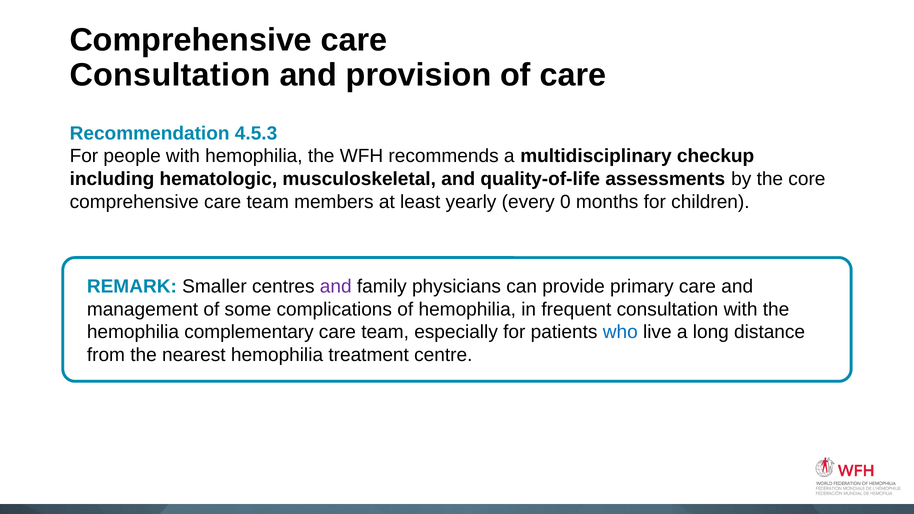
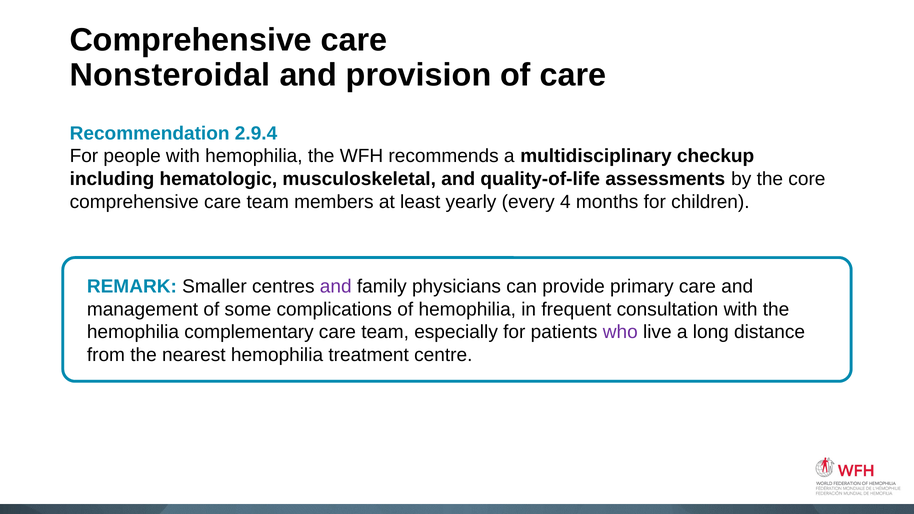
Consultation: Consultation -> Nonsteroidal (170, 75)
4.5.3: 4.5.3 -> 2.9.4 (256, 133)
0: 0 -> 4 (565, 202)
who colour: blue -> purple (620, 332)
